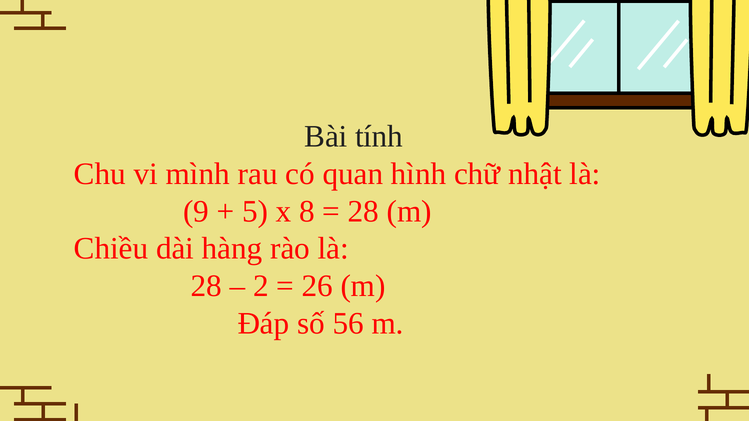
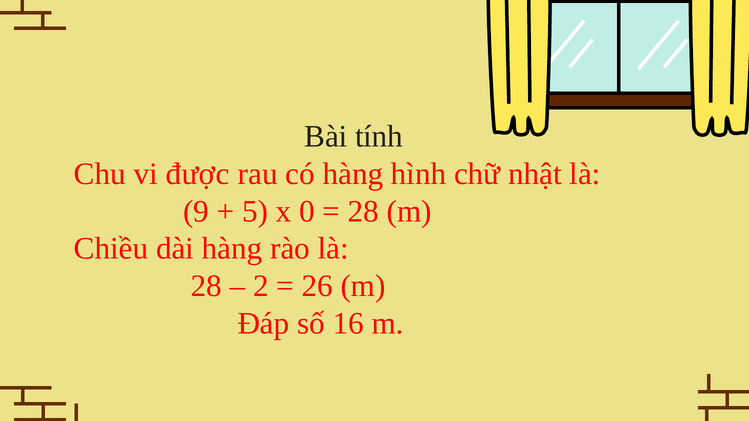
mình: mình -> được (198, 174)
có quan: quan -> hàng (353, 174)
8: 8 -> 0 (307, 211)
56: 56 -> 16 (348, 324)
